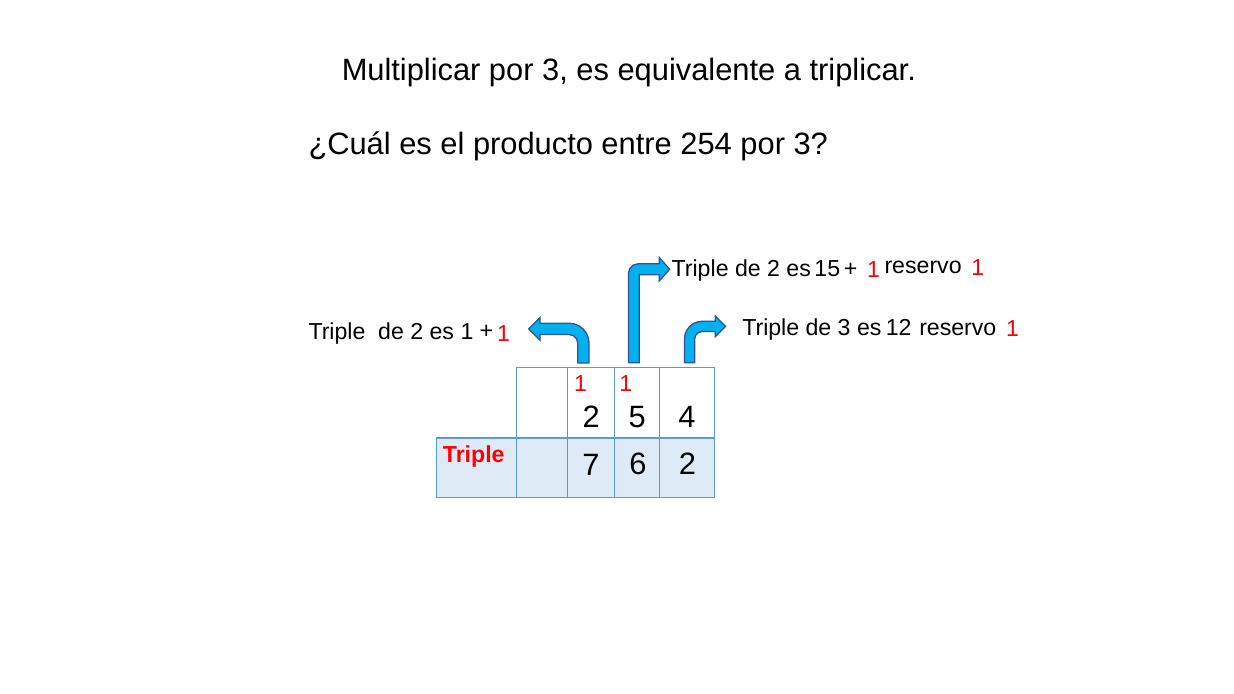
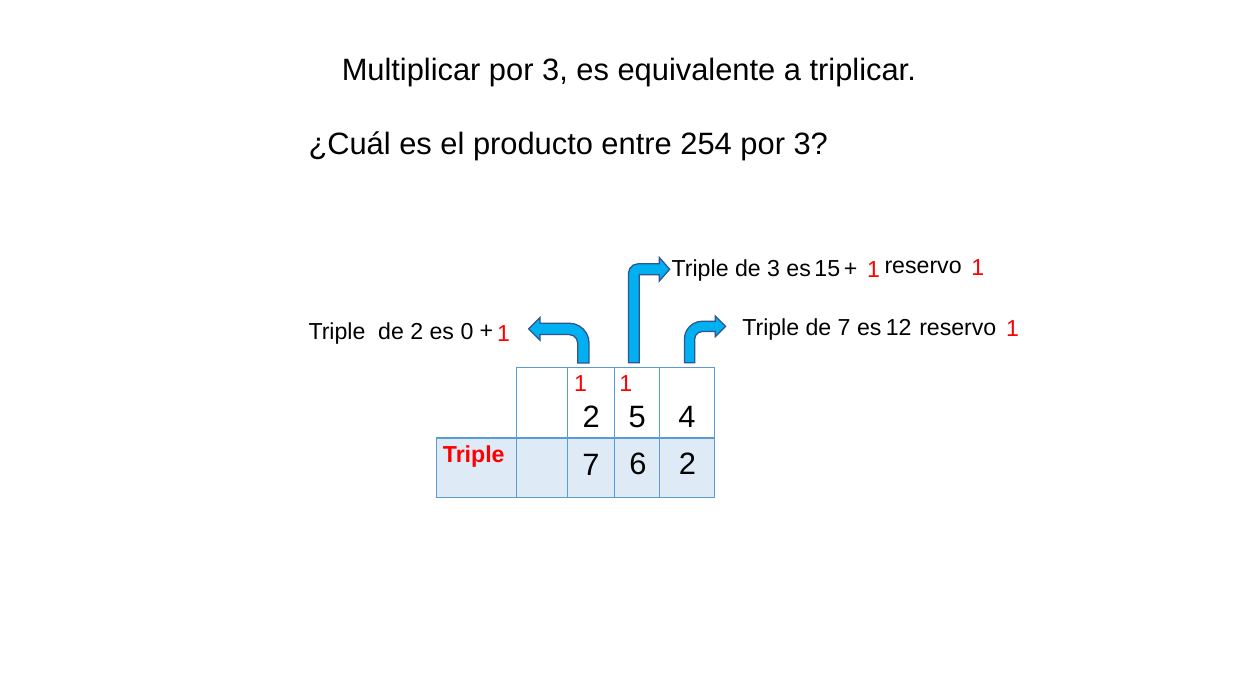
2: 2 -> 3 (774, 269)
de 3: 3 -> 7 (844, 328)
es 1: 1 -> 0 (467, 332)
